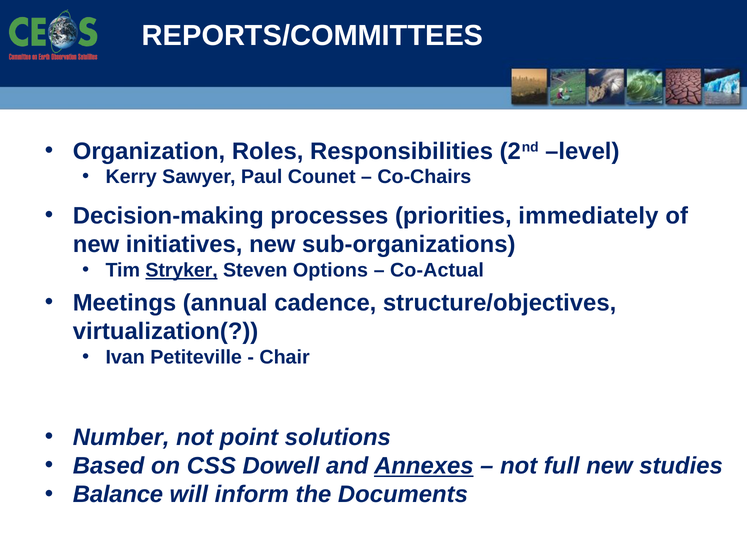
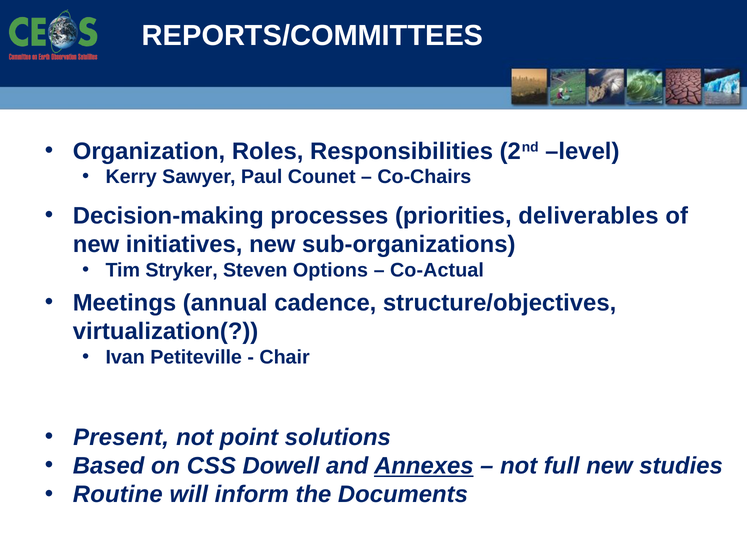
immediately: immediately -> deliverables (588, 216)
Stryker underline: present -> none (182, 270)
Number: Number -> Present (121, 437)
Balance: Balance -> Routine (118, 495)
